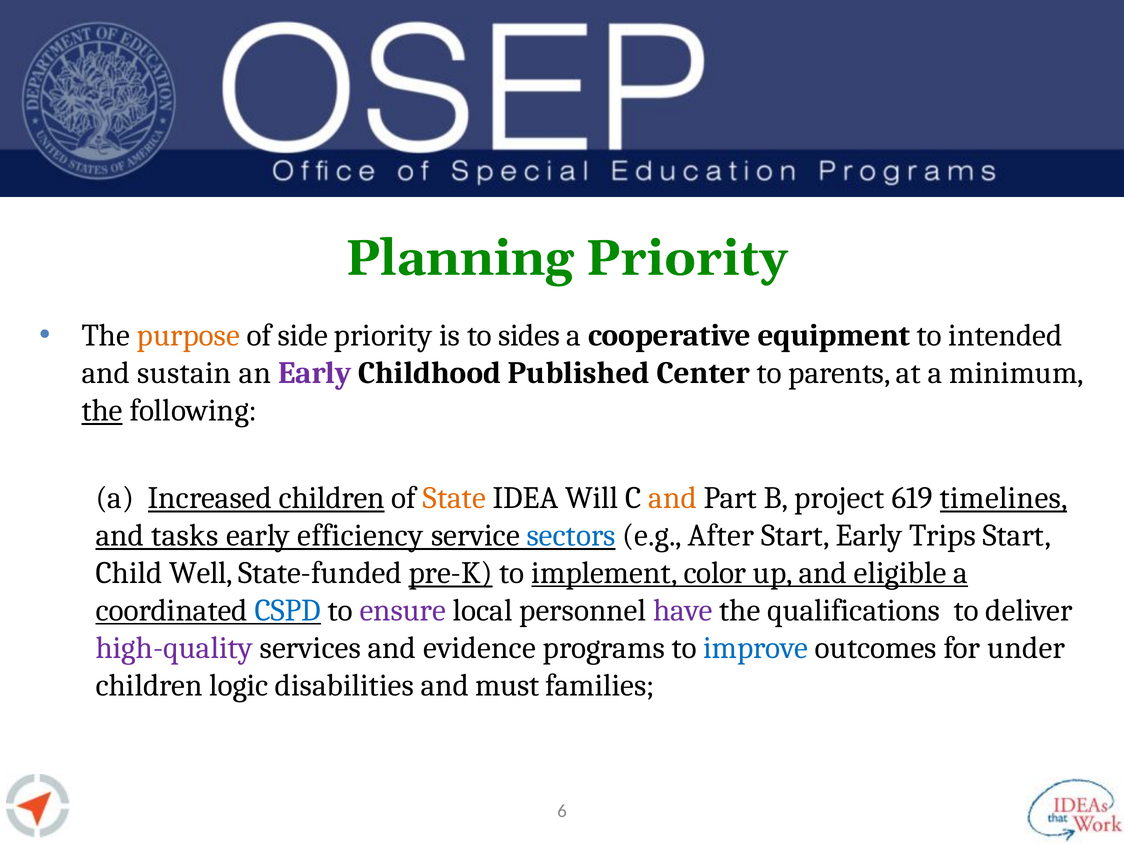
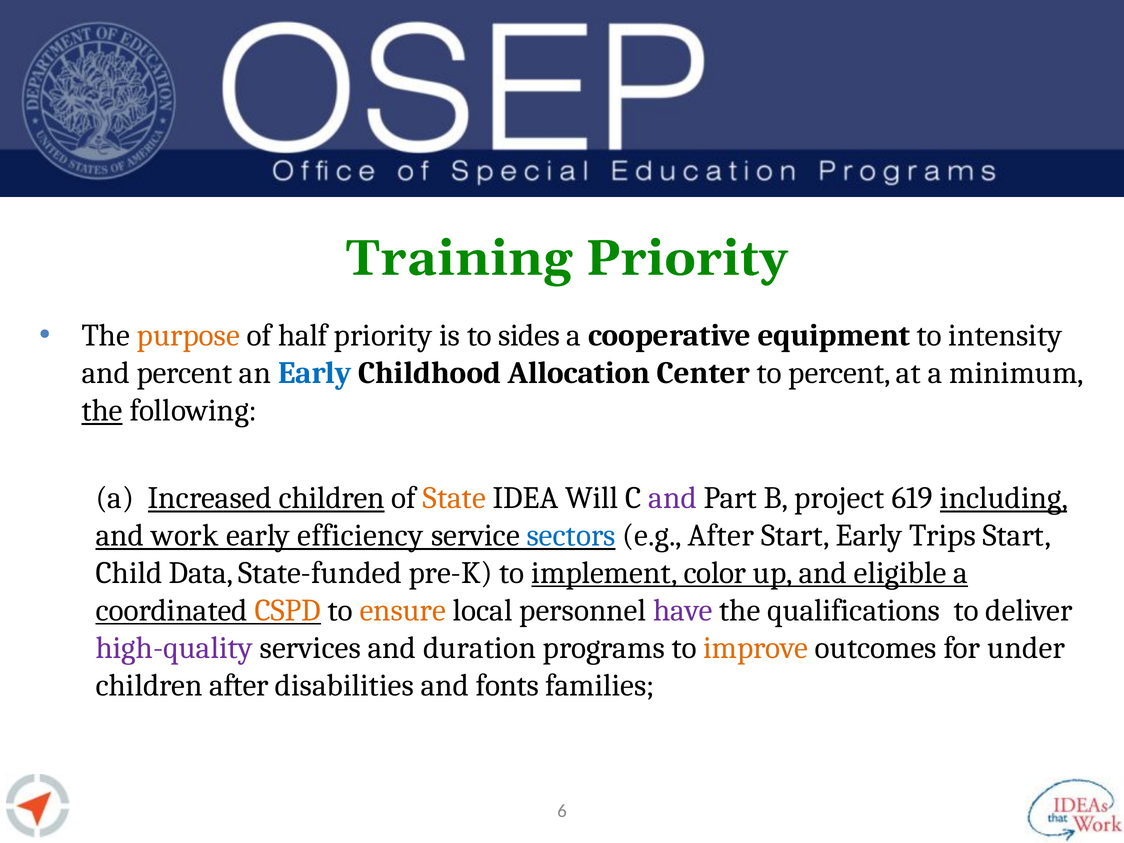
Planning: Planning -> Training (459, 258)
side: side -> half (303, 336)
intended: intended -> intensity (1005, 336)
and sustain: sustain -> percent (185, 373)
Early colour: purple -> blue (315, 373)
Published: Published -> Allocation (579, 373)
to parents: parents -> percent (839, 373)
and colour: orange -> purple (673, 498)
timelines: timelines -> including (1004, 498)
tasks: tasks -> work (185, 536)
Well: Well -> Data (201, 573)
pre-K underline: present -> none (451, 573)
CSPD colour: blue -> orange (288, 611)
ensure colour: purple -> orange (403, 611)
evidence: evidence -> duration (479, 648)
improve colour: blue -> orange (756, 648)
children logic: logic -> after (239, 685)
must: must -> fonts (507, 685)
